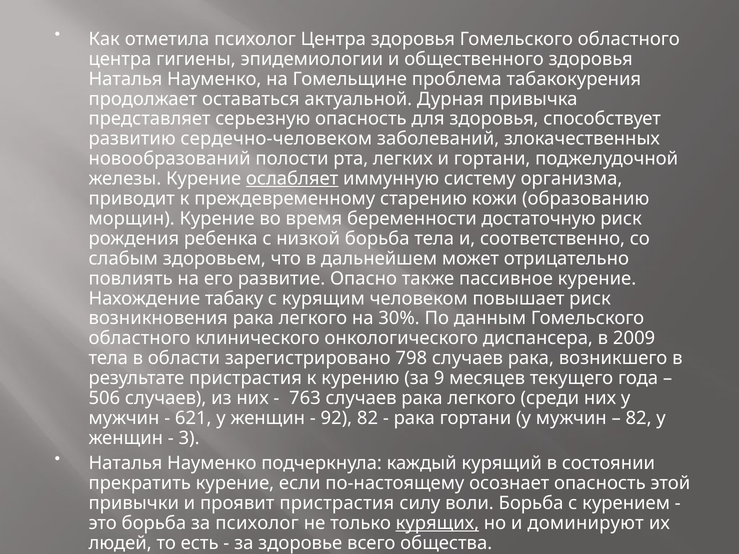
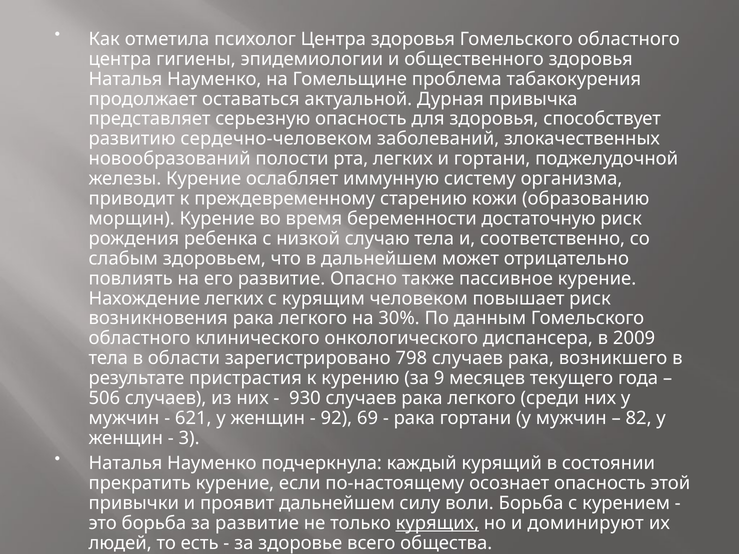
ослабляет underline: present -> none (292, 179)
низкой борьба: борьба -> случаю (377, 239)
Нахождение табаку: табаку -> легких (234, 299)
763: 763 -> 930 (305, 398)
92 82: 82 -> 69 (368, 418)
проявит пристрастия: пристрастия -> дальнейшем (337, 503)
за психолог: психолог -> развитие (257, 523)
